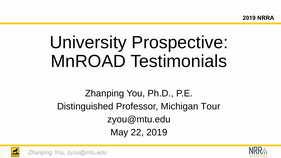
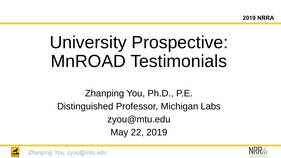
Tour: Tour -> Labs (211, 106)
